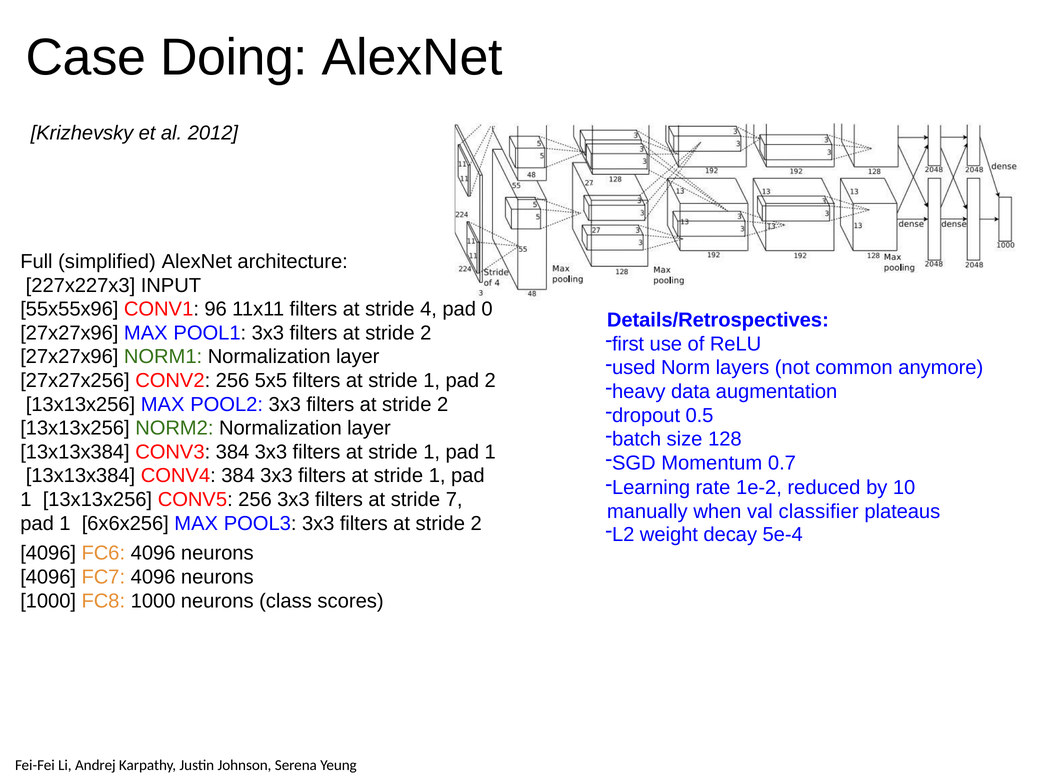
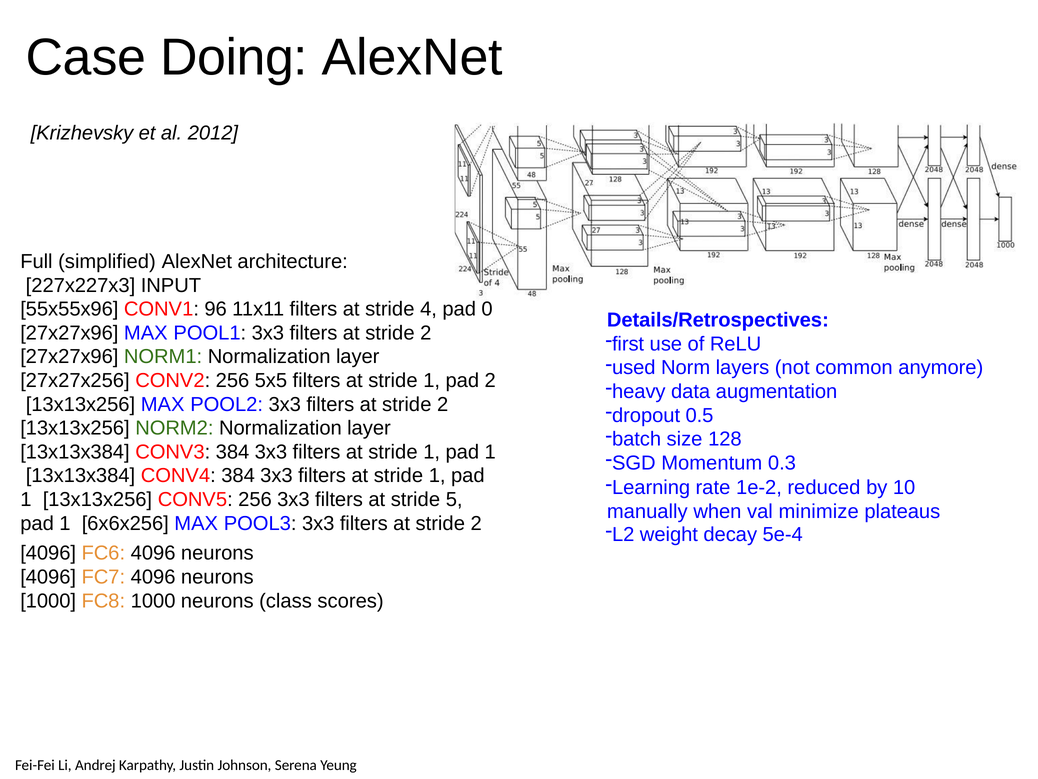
0.7: 0.7 -> 0.3 (782, 463)
7: 7 -> 5 (454, 499)
classifier: classifier -> minimize (819, 511)
